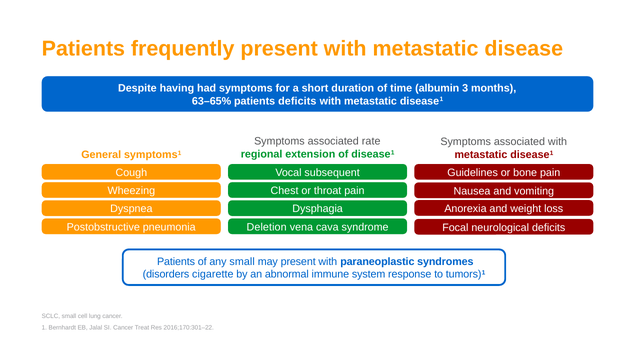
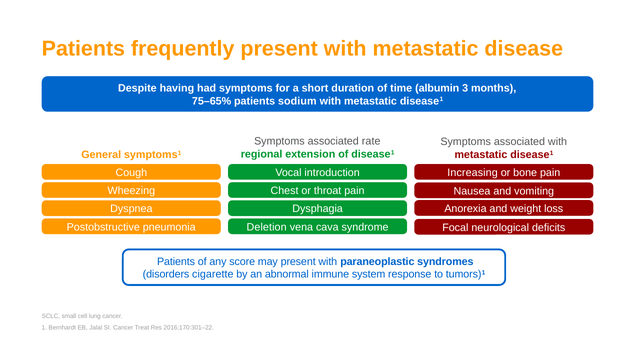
63–65%: 63–65% -> 75–65% (212, 101)
patients deficits: deficits -> sodium (297, 101)
subsequent: subsequent -> introduction (332, 172)
Guidelines: Guidelines -> Increasing (473, 172)
any small: small -> score (242, 261)
